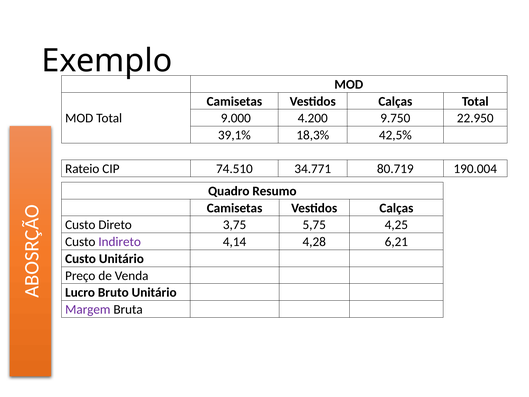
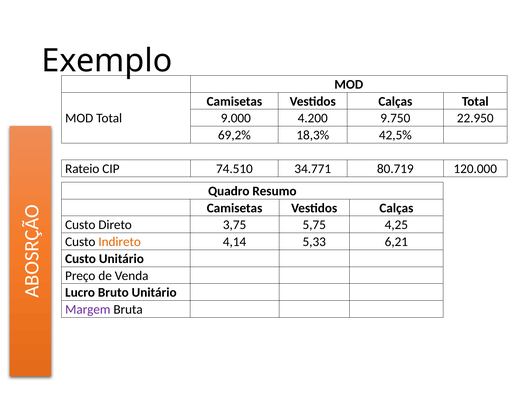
39,1%: 39,1% -> 69,2% (234, 135)
190.004: 190.004 -> 120.000 (475, 169)
Indireto colour: purple -> orange (120, 242)
4,28: 4,28 -> 5,33 (314, 242)
